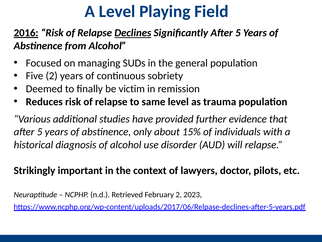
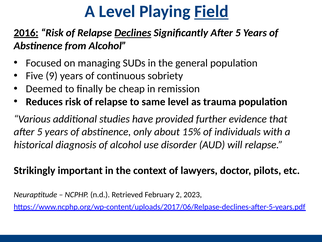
Field underline: none -> present (211, 12)
Five 2: 2 -> 9 (52, 76)
victim: victim -> cheap (132, 89)
